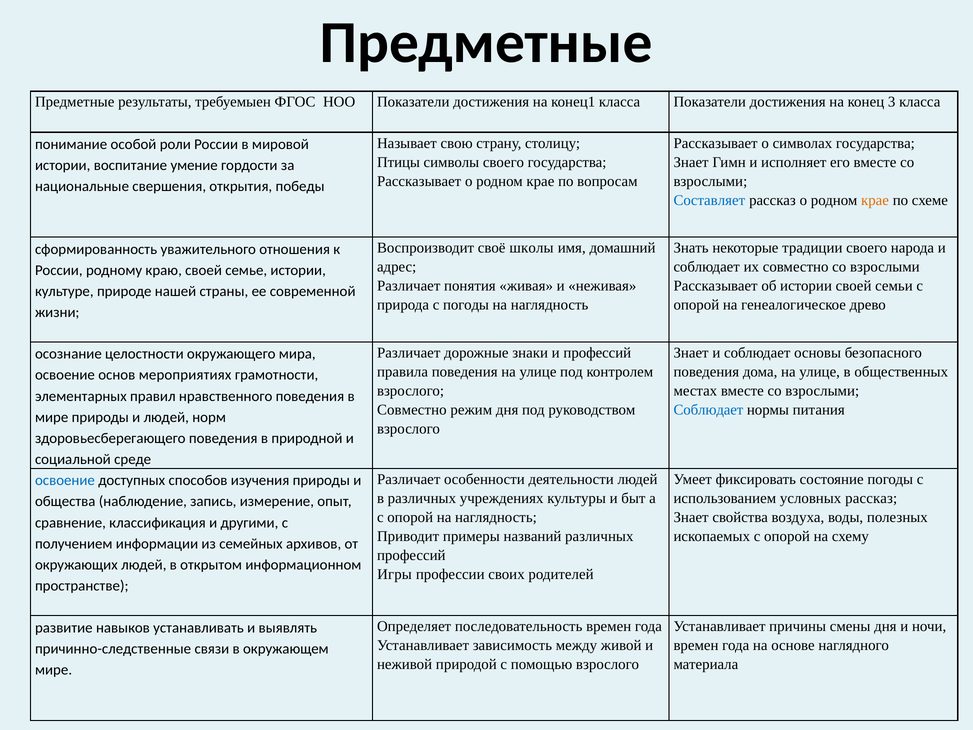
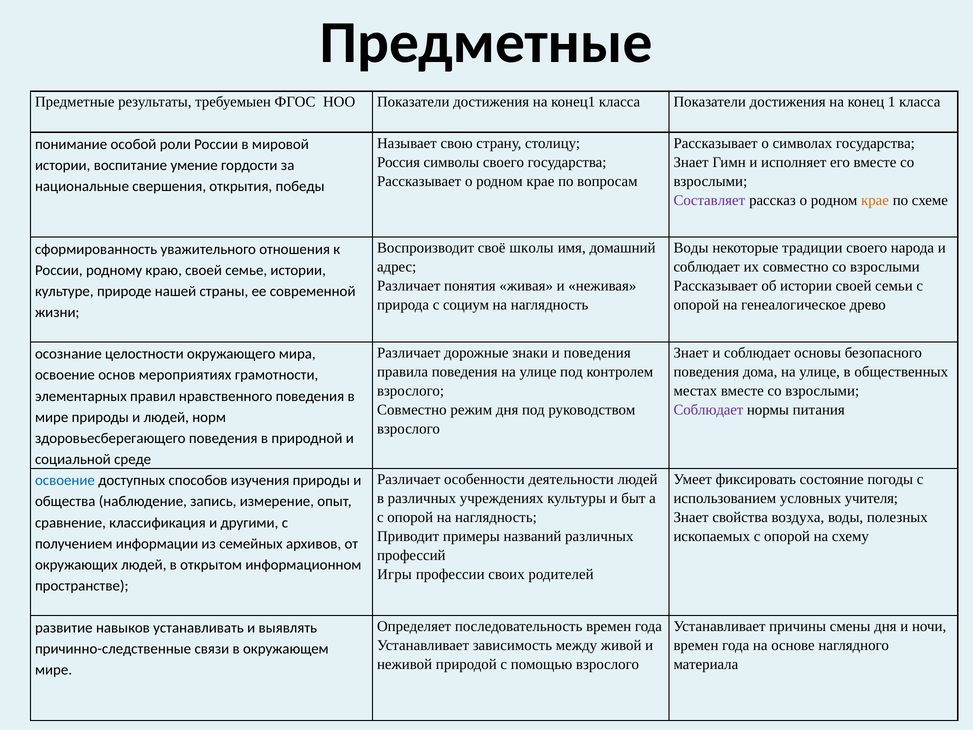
3: 3 -> 1 (892, 102)
Птицы: Птицы -> Россия (399, 162)
Составляет colour: blue -> purple (709, 200)
Знать: Знать -> Воды (691, 248)
с погоды: погоды -> социум (466, 305)
и профессий: профессий -> поведения (597, 353)
Соблюдает colour: blue -> purple (708, 410)
условных рассказ: рассказ -> учителя (871, 498)
